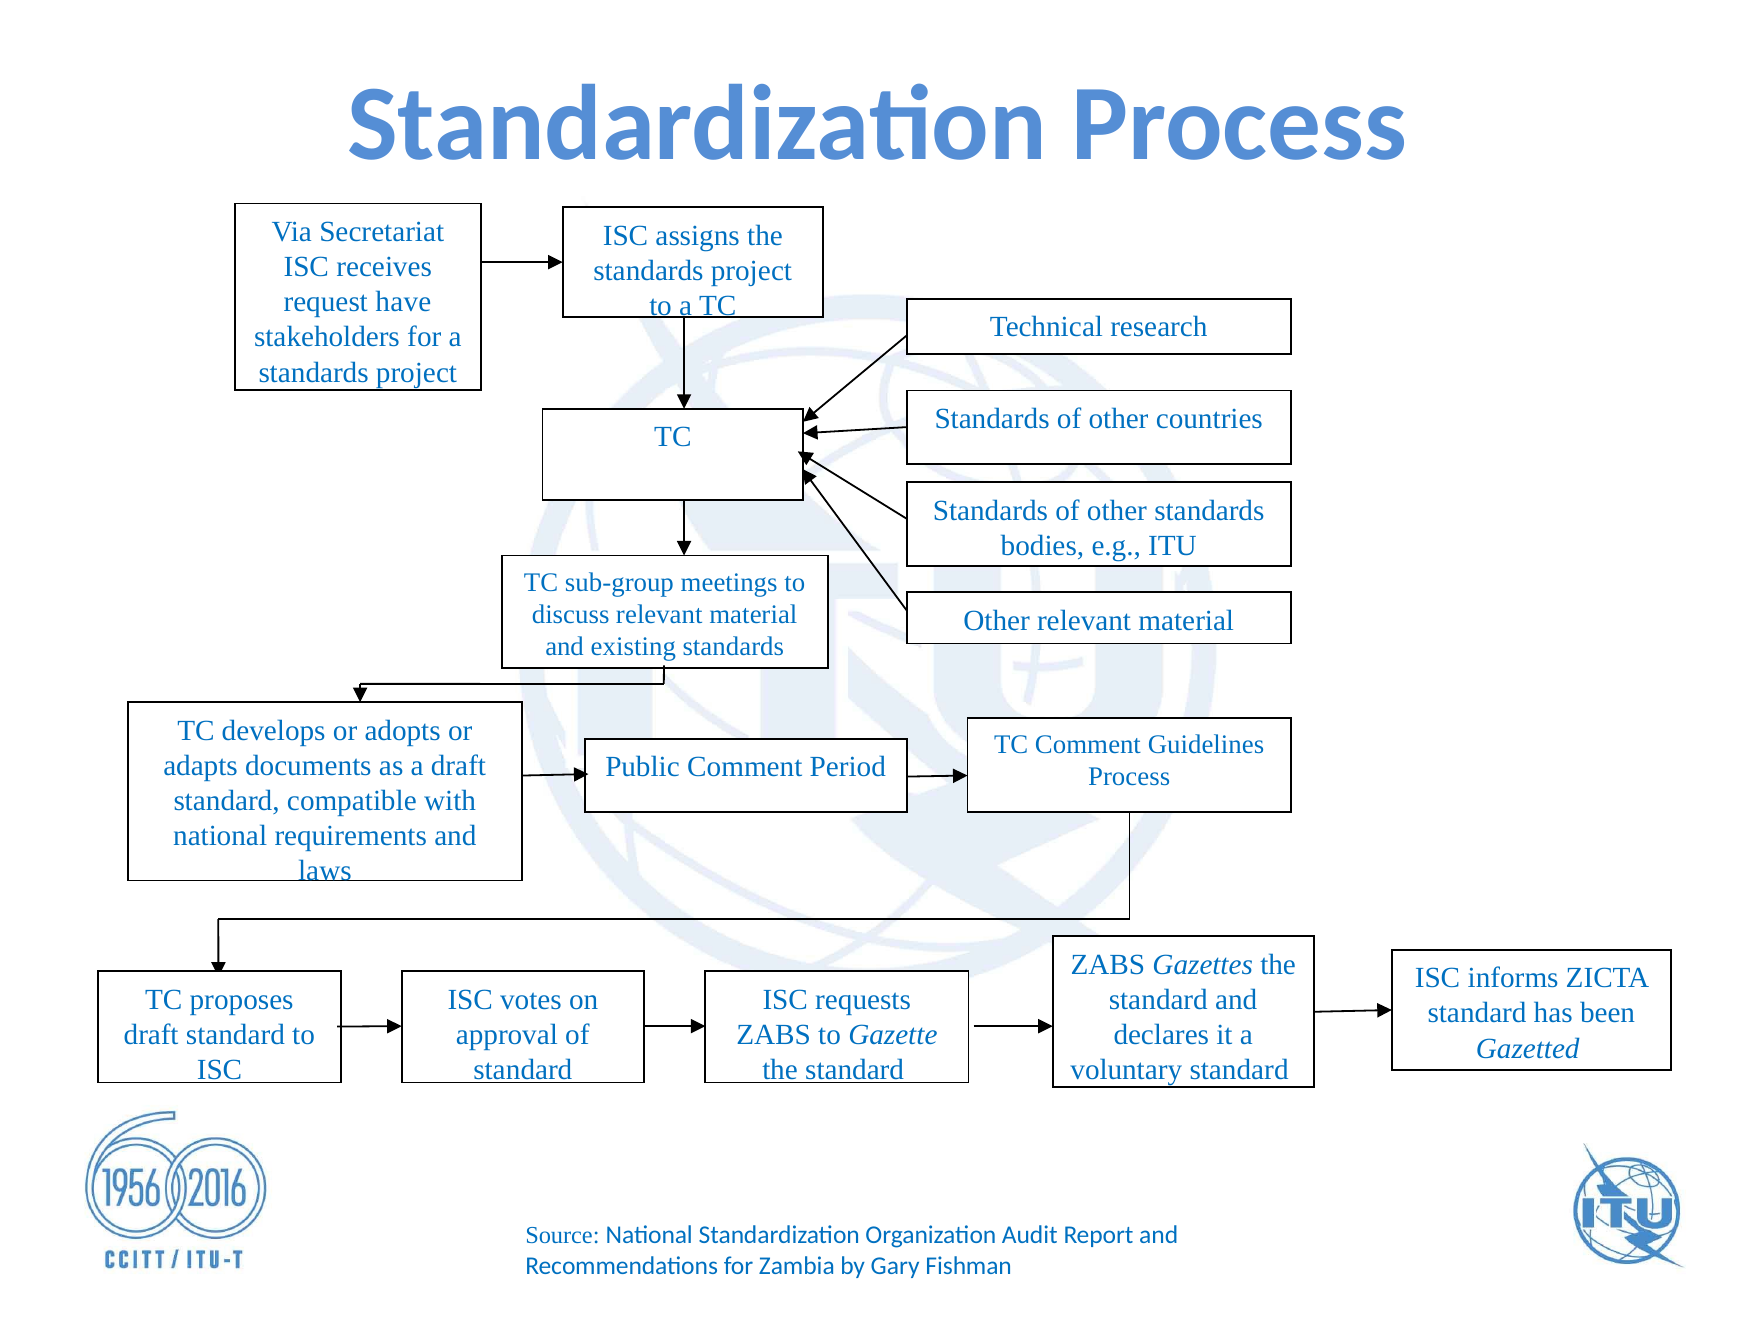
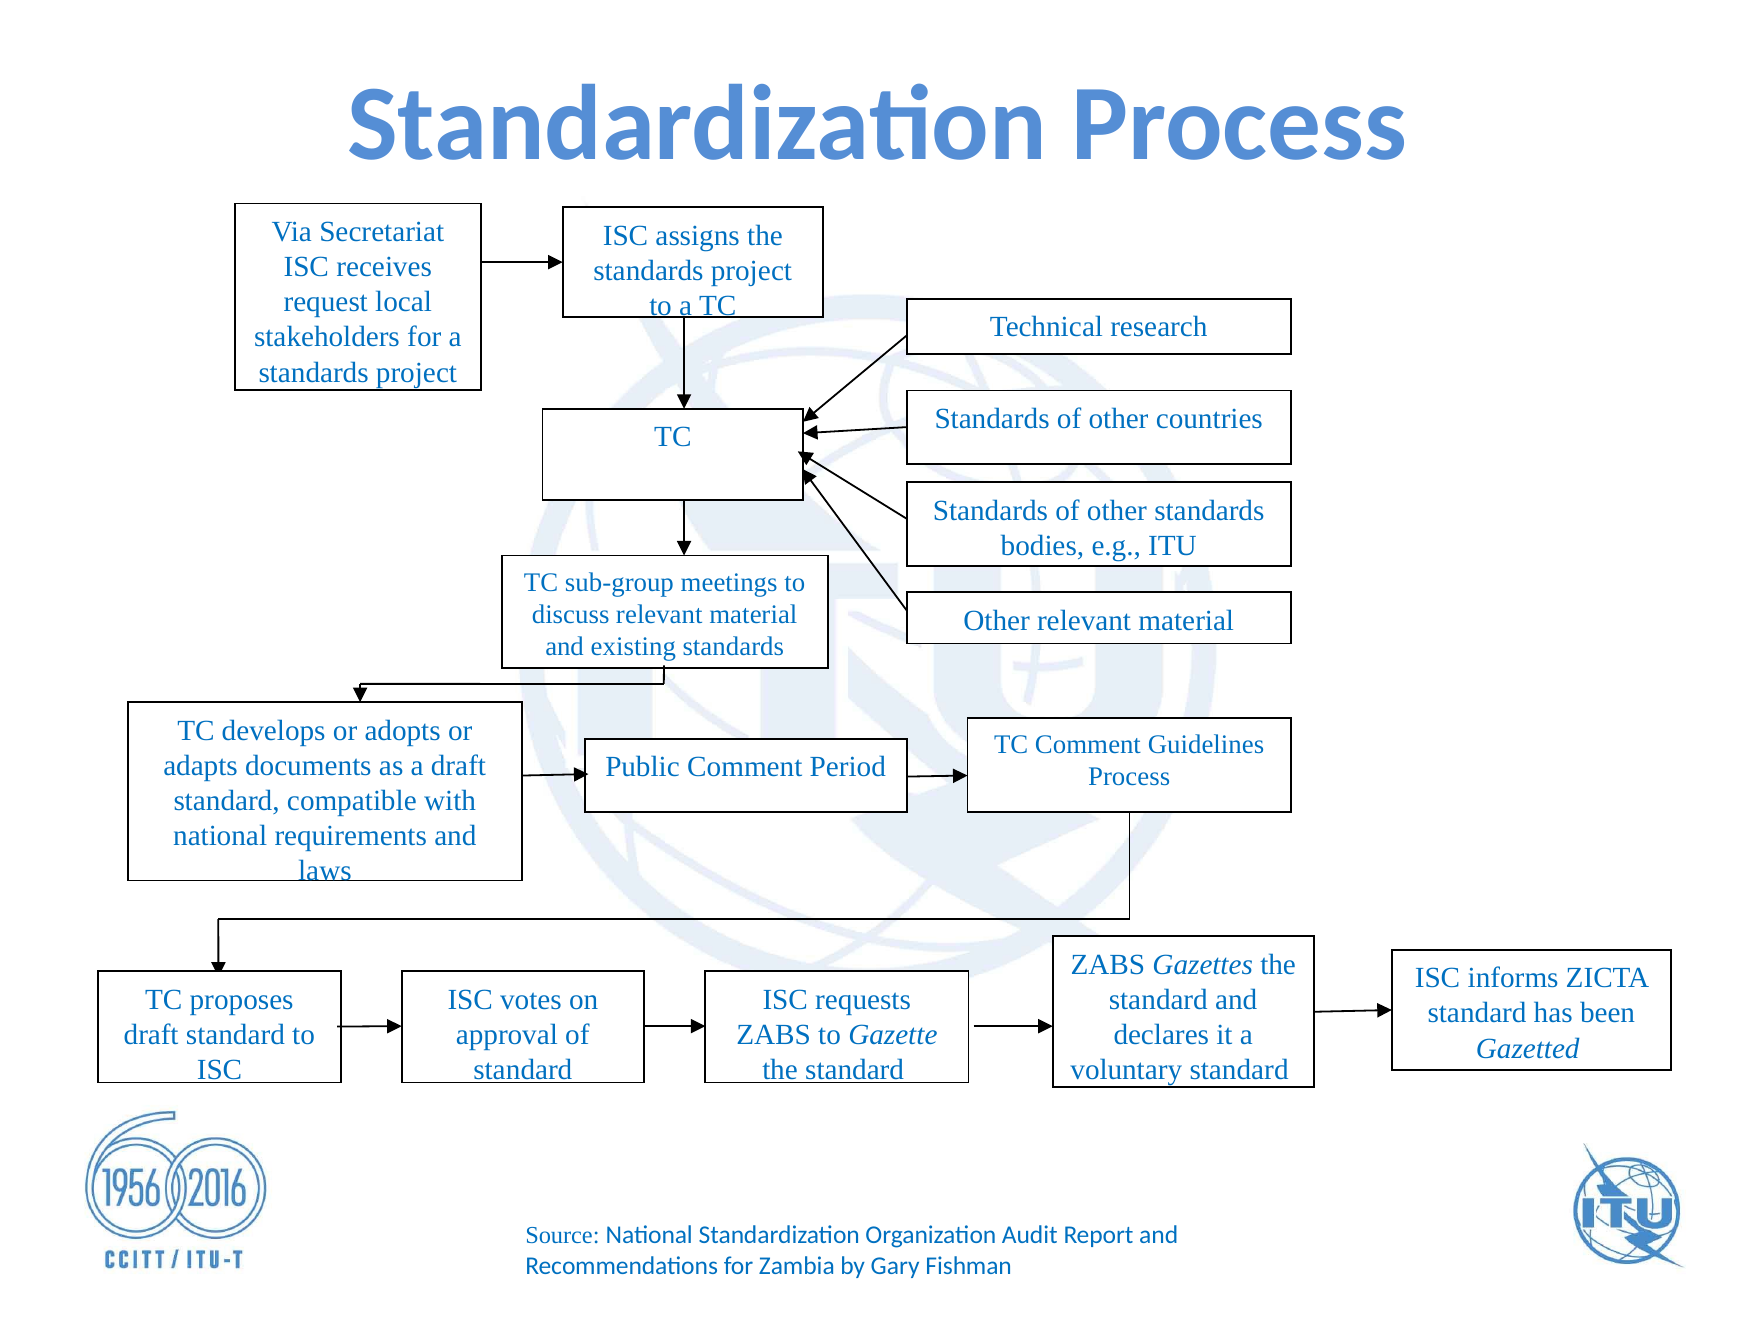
have: have -> local (404, 302)
